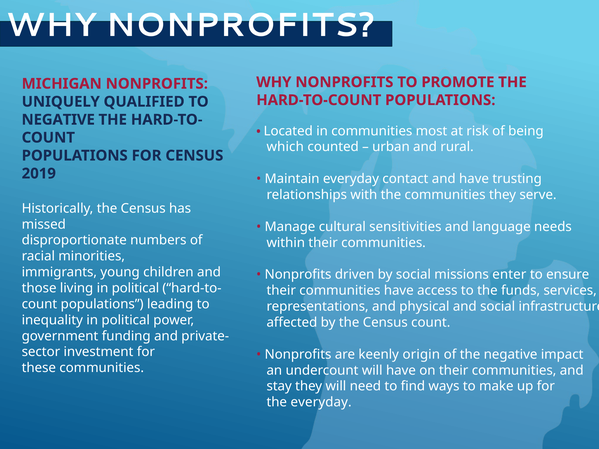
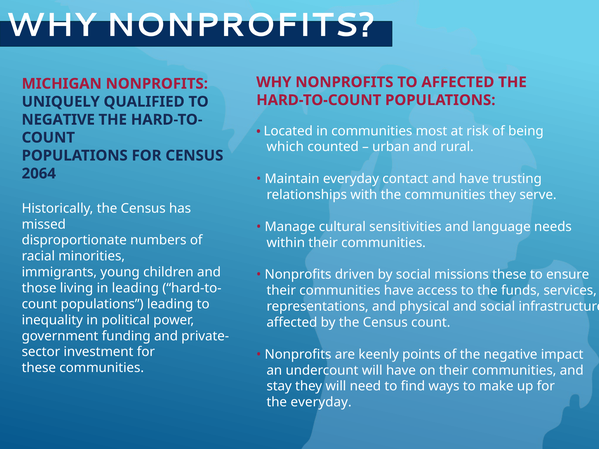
TO PROMOTE: PROMOTE -> AFFECTED (458, 82)
2019: 2019 -> 2064 (39, 174)
missions enter: enter -> these (509, 275)
living in political: political -> leading (135, 288)
origin: origin -> points (421, 355)
